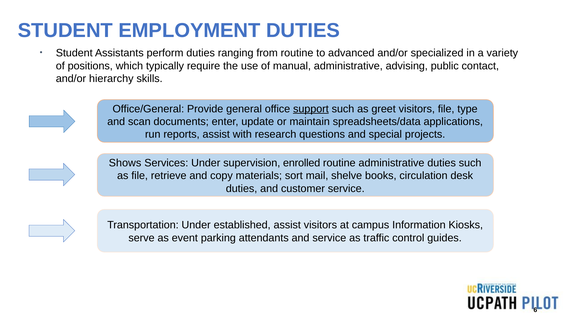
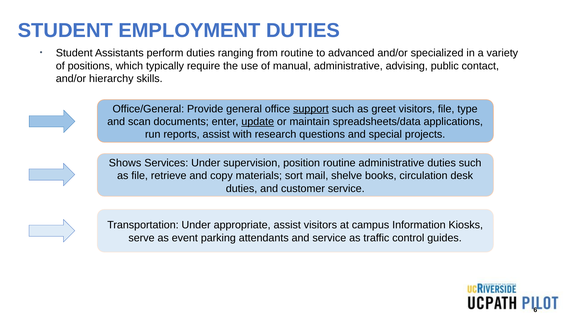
update underline: none -> present (258, 122)
enrolled: enrolled -> position (302, 163)
established: established -> appropriate (242, 226)
